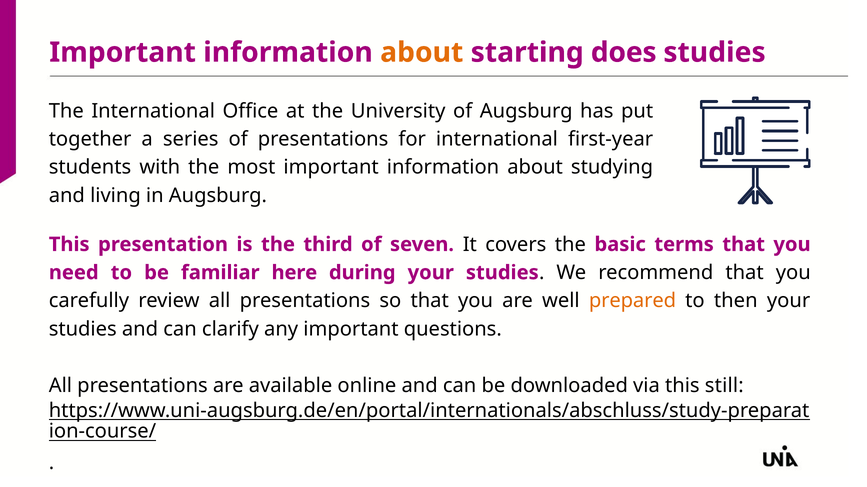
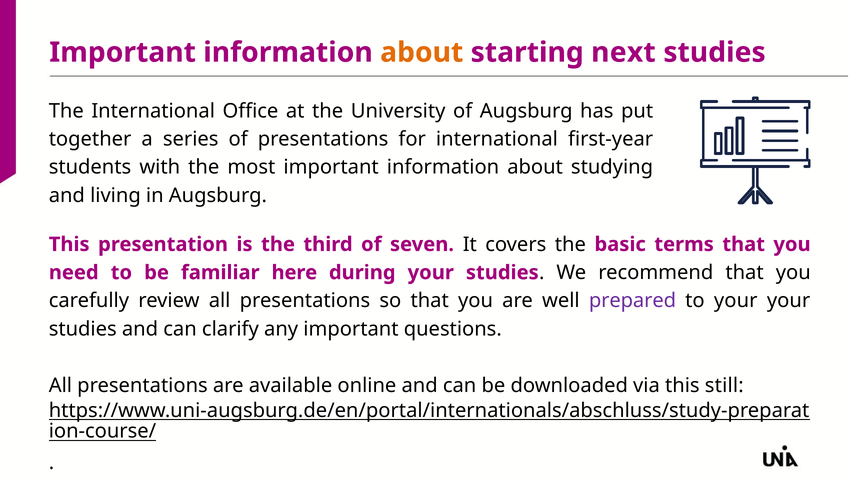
does: does -> next (623, 52)
prepared colour: orange -> purple (632, 301)
to then: then -> your (736, 301)
